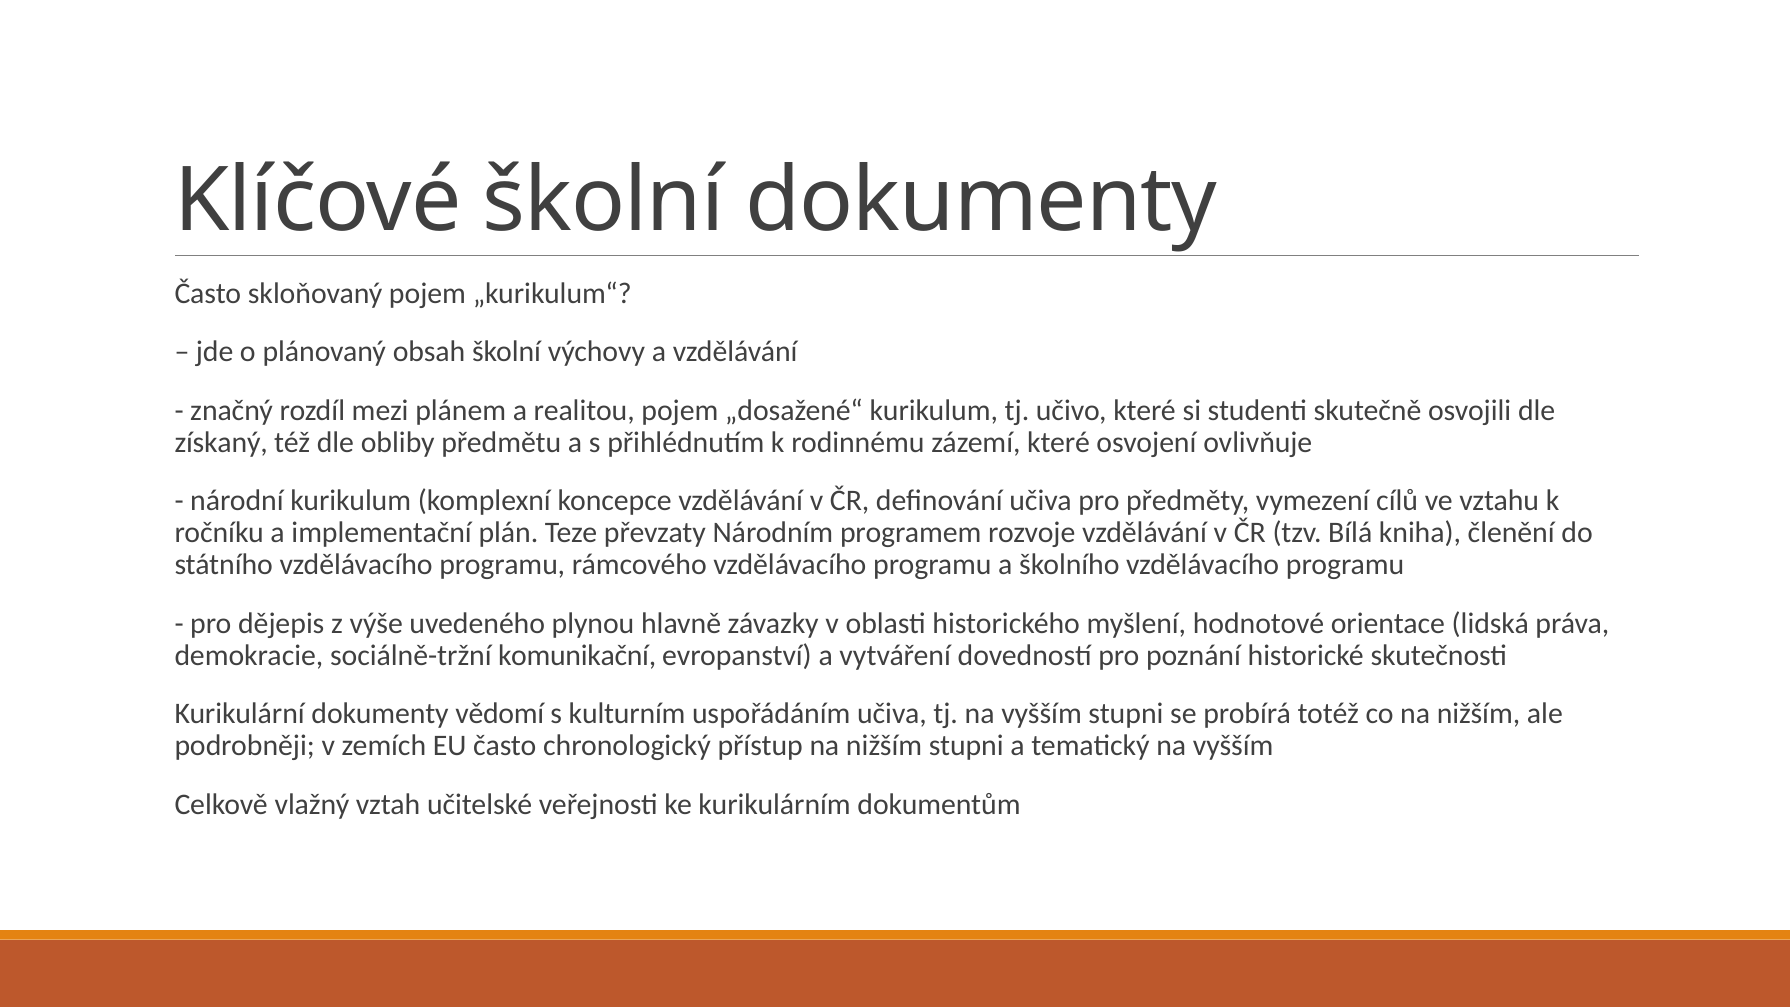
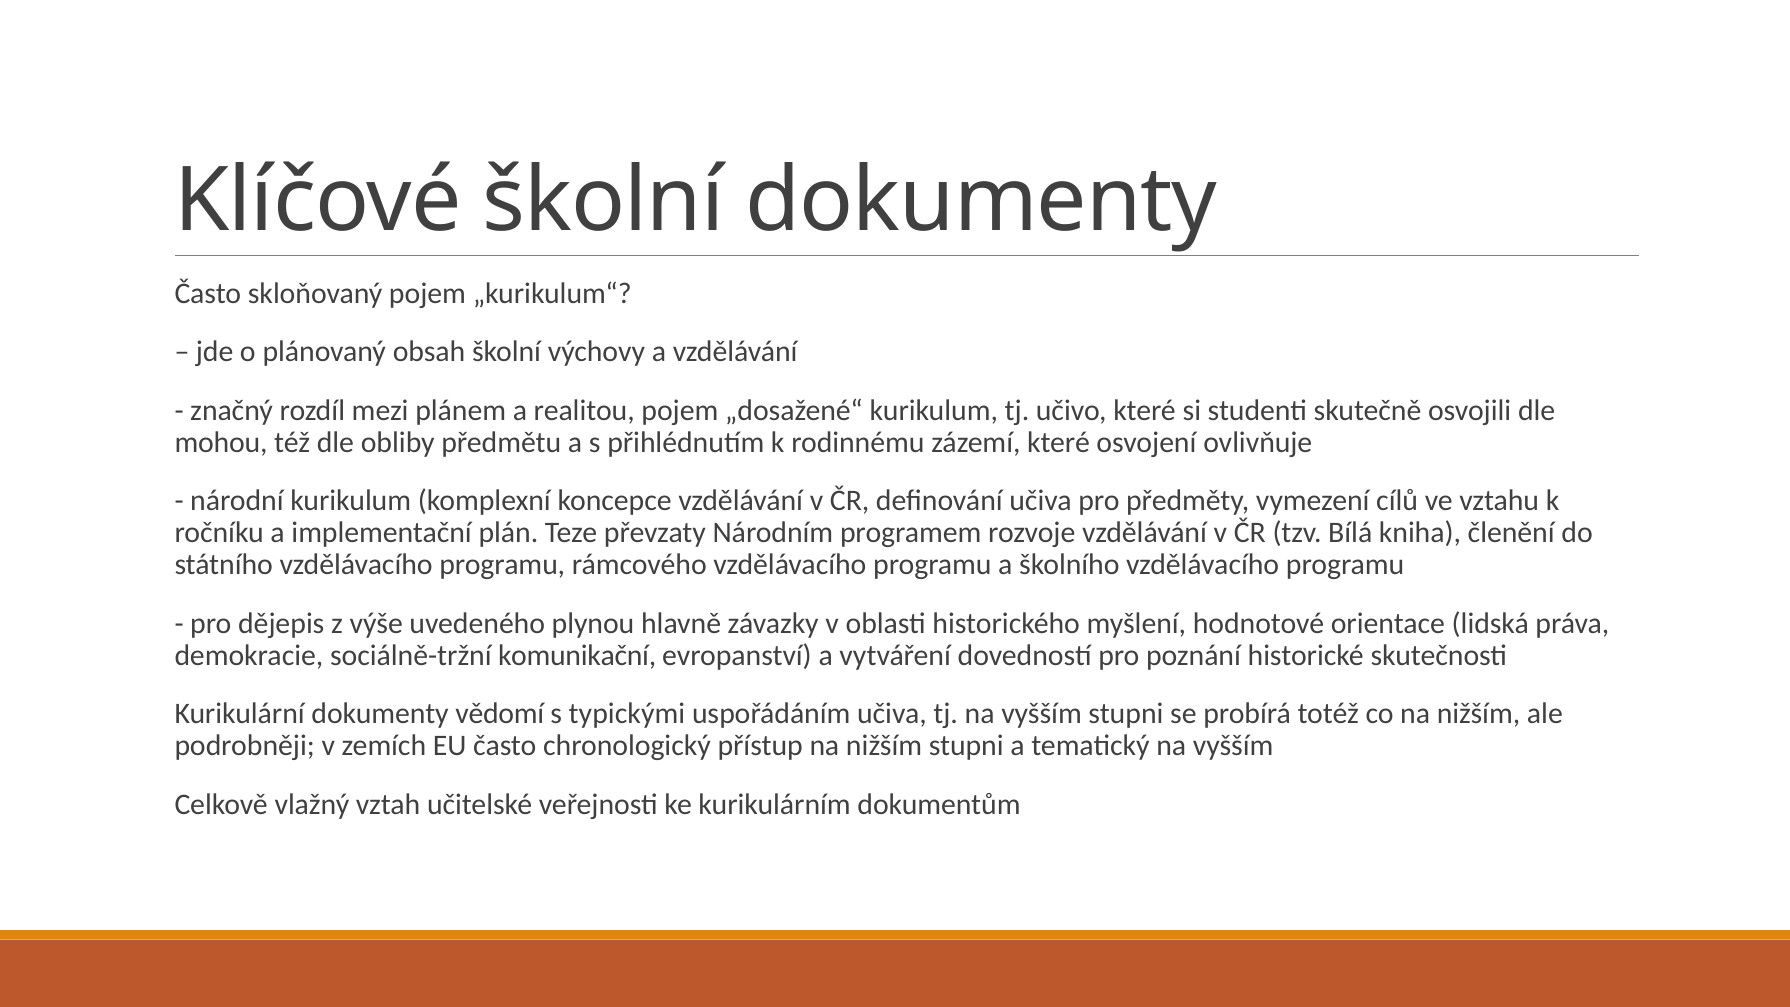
získaný: získaný -> mohou (221, 442)
kulturním: kulturním -> typickými (627, 714)
